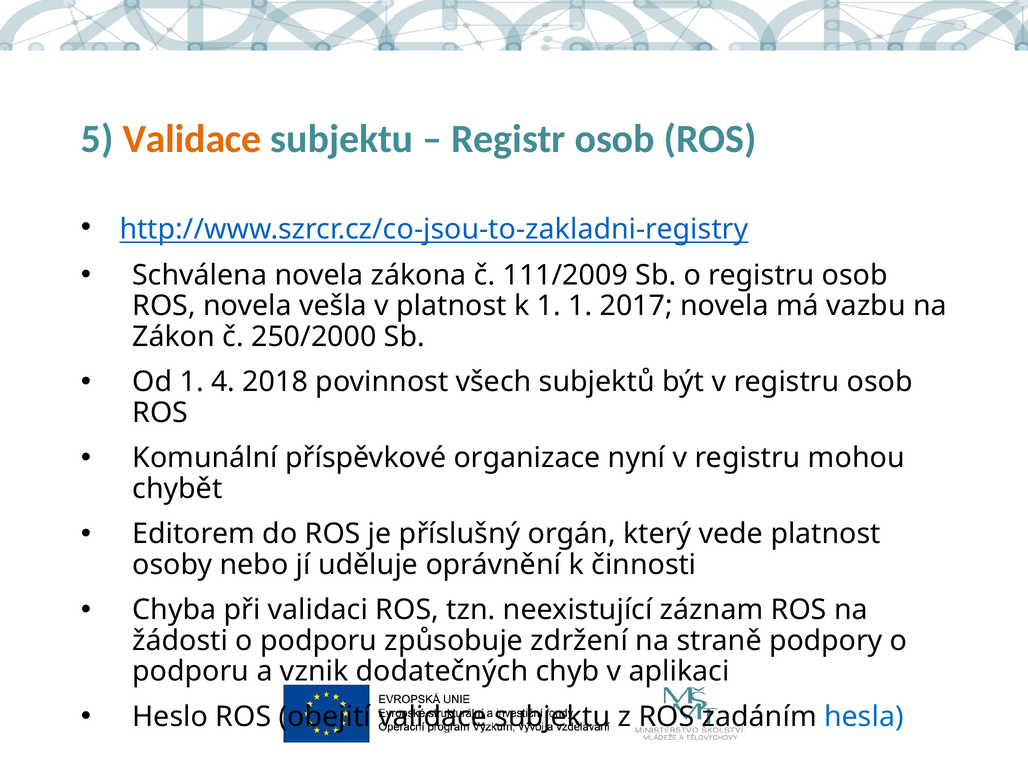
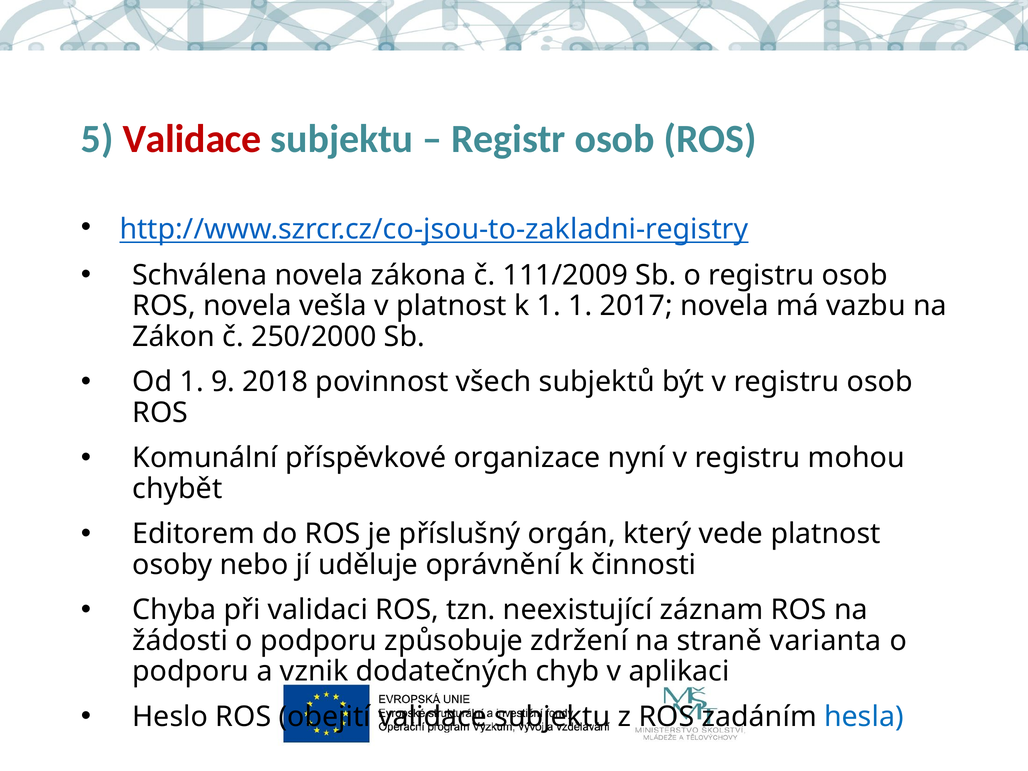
Validace colour: orange -> red (192, 139)
4: 4 -> 9 (223, 382)
podpory: podpory -> varianta (826, 641)
